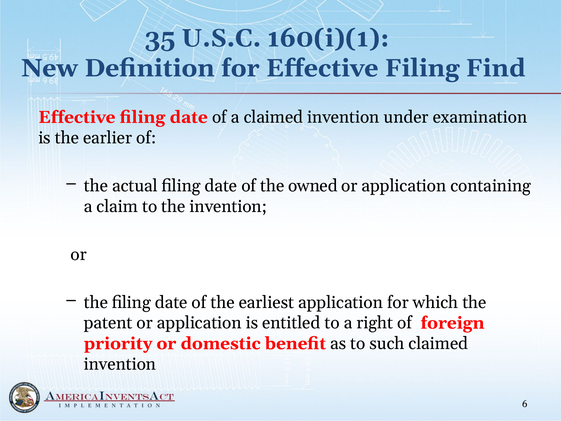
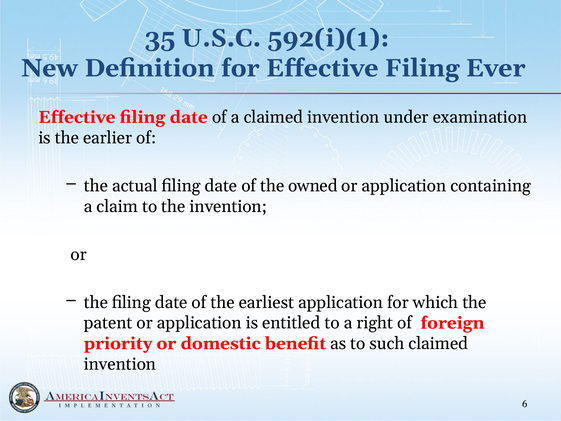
160(i)(1: 160(i)(1 -> 592(i)(1 (328, 38)
Find: Find -> Ever (496, 68)
